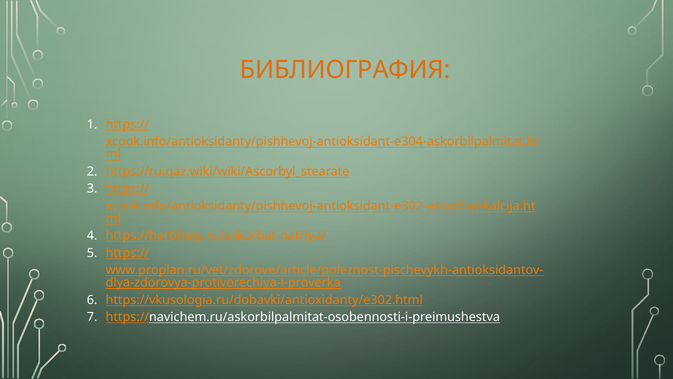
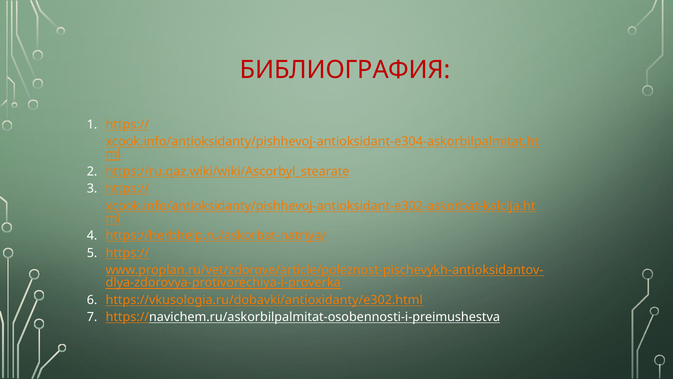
БИБЛИОГРАФИЯ colour: orange -> red (345, 70)
